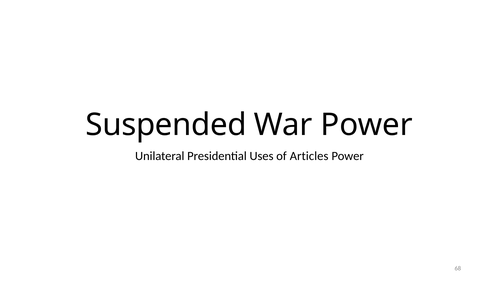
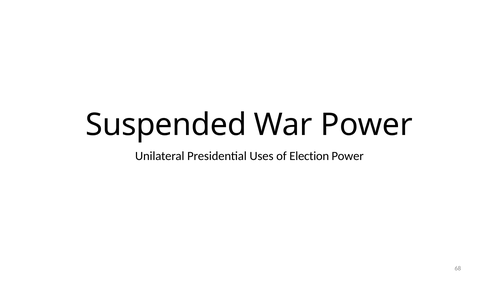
Articles: Articles -> Election (309, 156)
